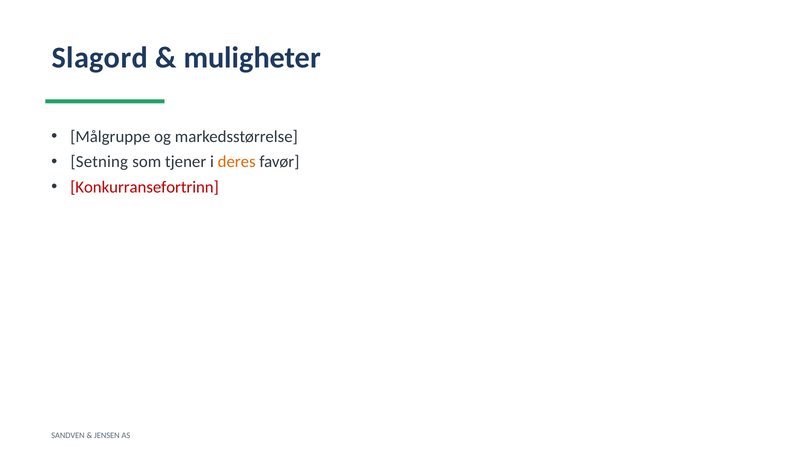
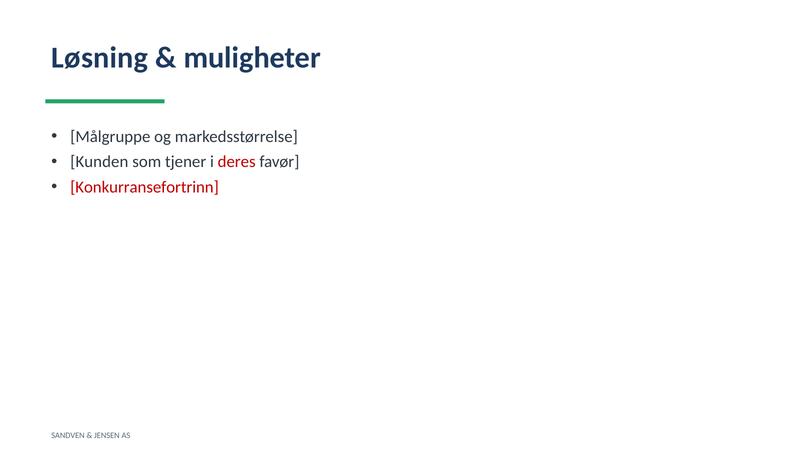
Slagord: Slagord -> Løsning (100, 58)
Setning: Setning -> Kunden (99, 162)
deres colour: orange -> red (237, 162)
